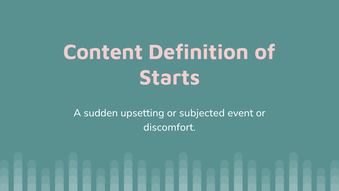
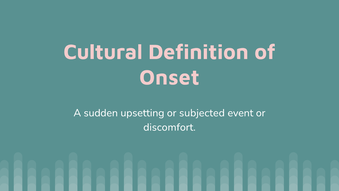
Content: Content -> Cultural (103, 52)
Starts: Starts -> Onset (169, 77)
